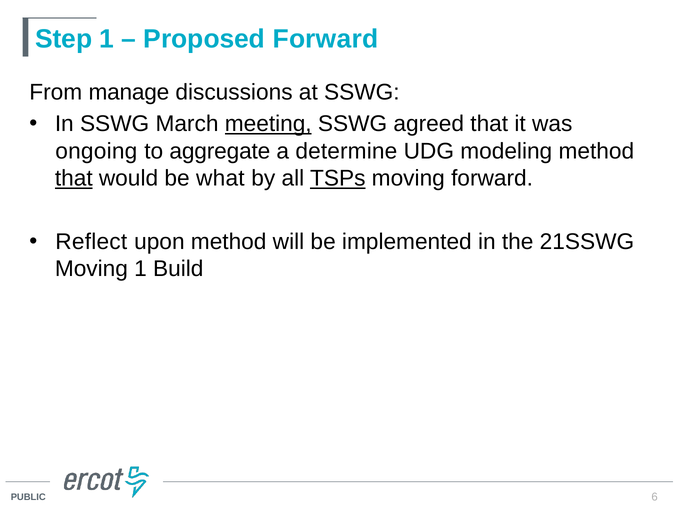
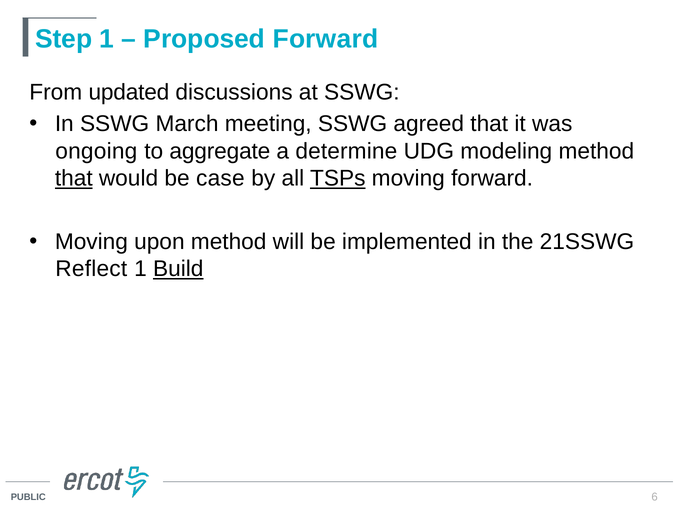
manage: manage -> updated (129, 92)
meeting underline: present -> none (268, 124)
what: what -> case (220, 178)
Reflect: Reflect -> Moving (91, 242)
Moving: Moving -> Reflect (91, 269)
Build underline: none -> present (178, 269)
